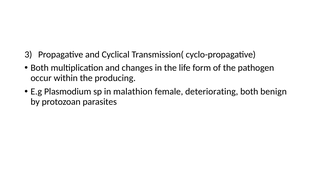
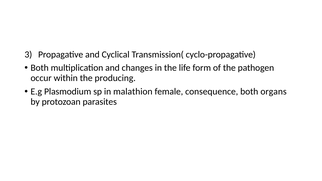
deteriorating: deteriorating -> consequence (212, 92)
benign: benign -> organs (274, 92)
